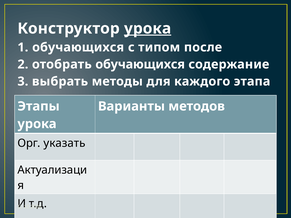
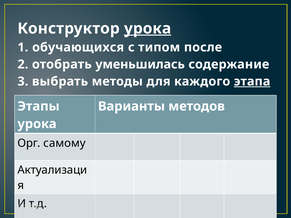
отобрать обучающихся: обучающихся -> уменьшилась (140, 64)
этапа underline: none -> present (252, 82)
указать: указать -> самому (65, 143)
